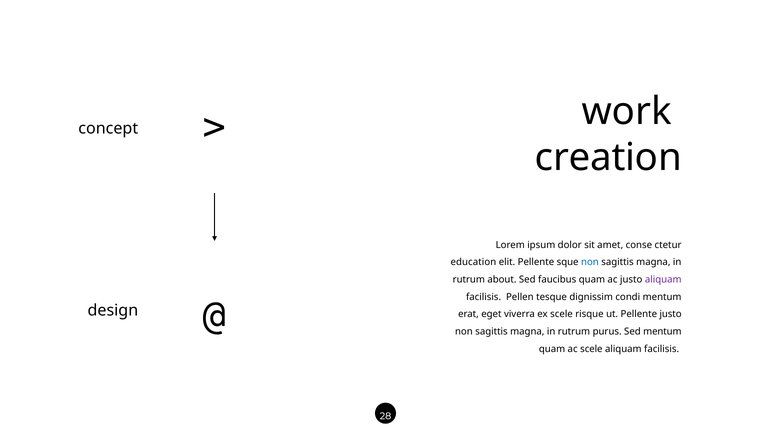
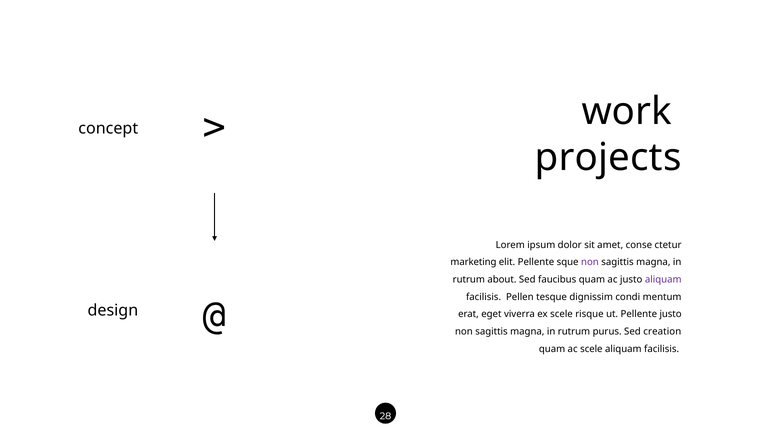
creation: creation -> projects (608, 157)
education: education -> marketing (473, 262)
non colour: blue -> purple (590, 262)
Sed mentum: mentum -> creation (662, 331)
